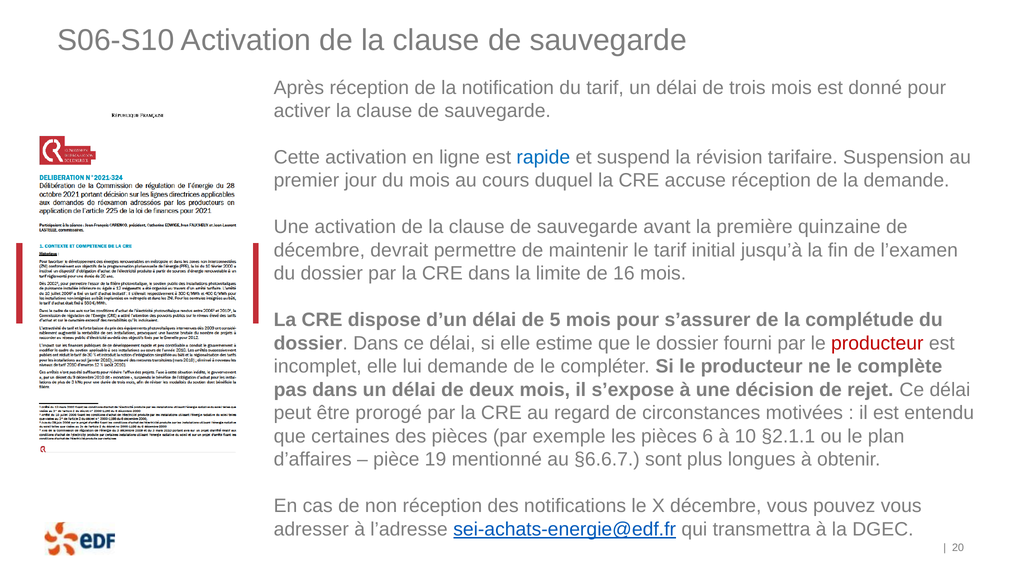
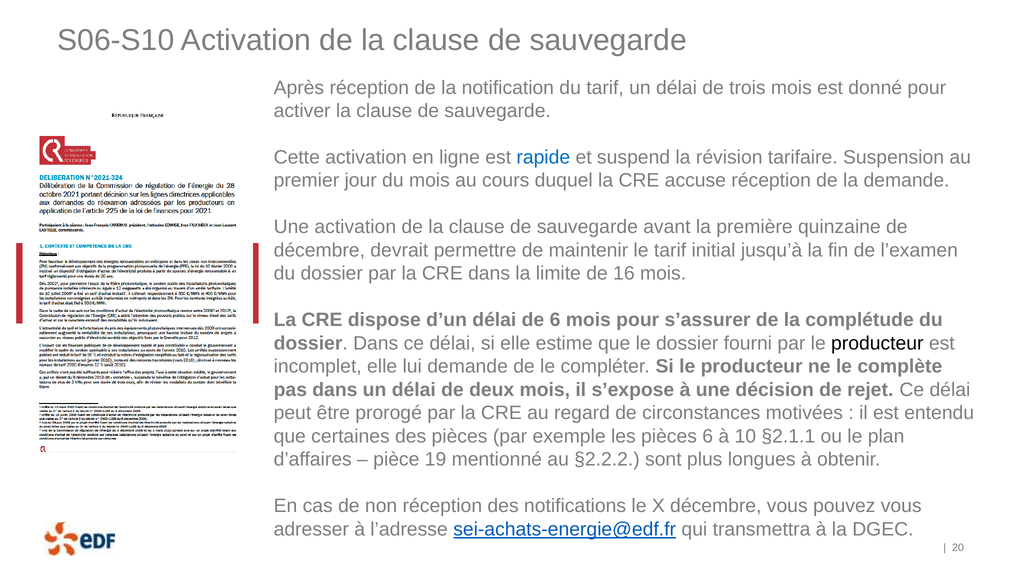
de 5: 5 -> 6 (555, 320)
producteur colour: red -> black (877, 343)
§6.6.7: §6.6.7 -> §2.2.2 (607, 459)
